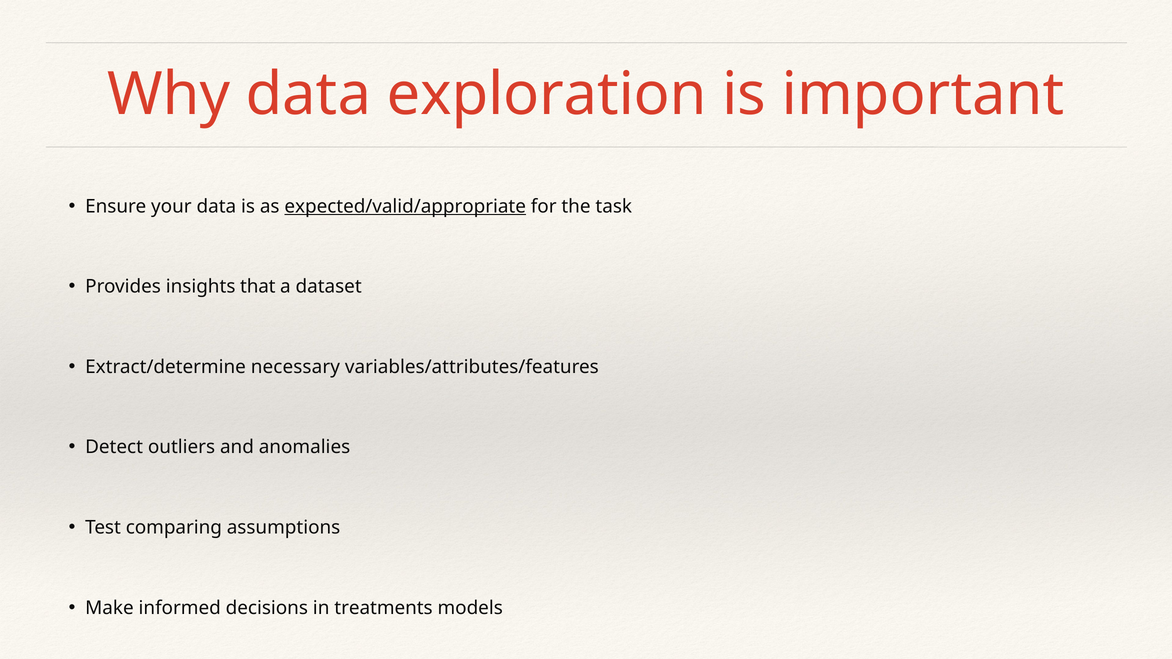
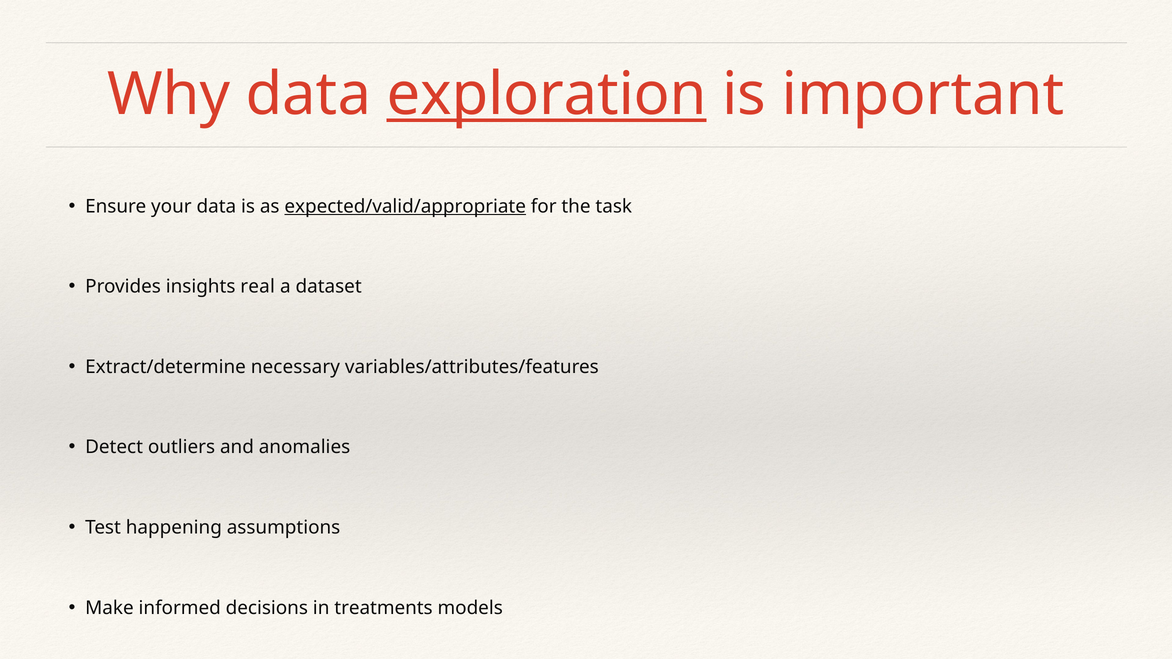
exploration underline: none -> present (547, 95)
that: that -> real (258, 287)
comparing: comparing -> happening (174, 528)
